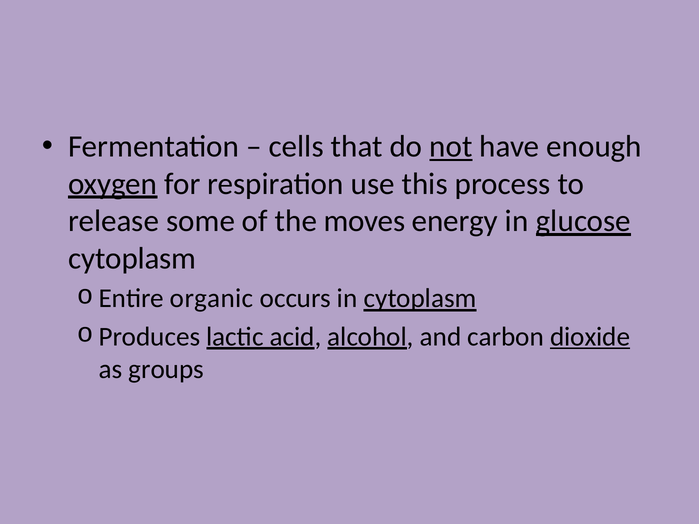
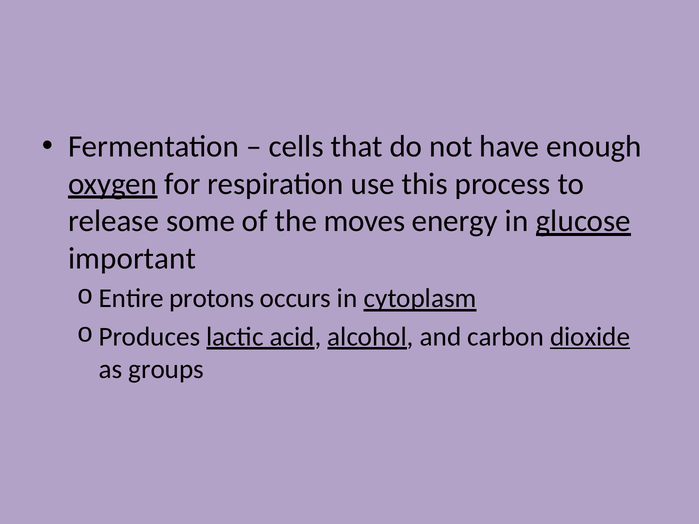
not underline: present -> none (451, 147)
cytoplasm: cytoplasm -> important (132, 259)
organic: organic -> protons (212, 299)
